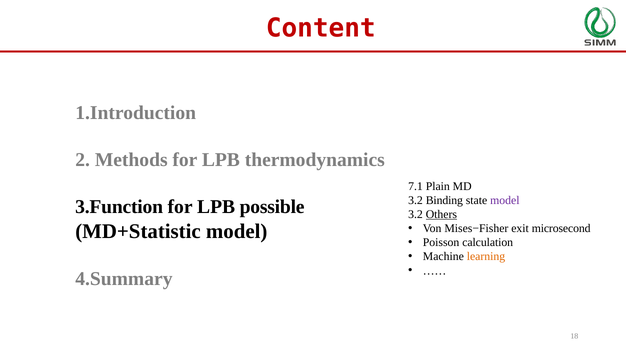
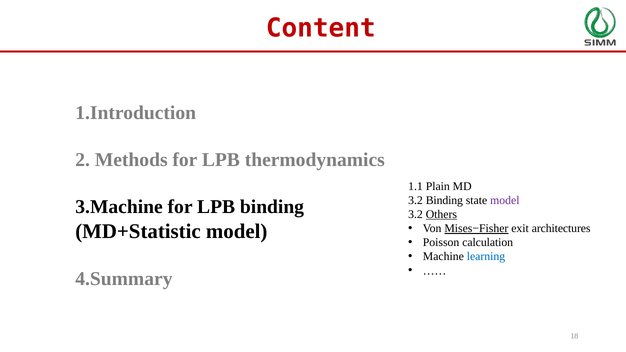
7.1: 7.1 -> 1.1 (416, 186)
3.Function: 3.Function -> 3.Machine (119, 207)
LPB possible: possible -> binding (272, 207)
Mises−Fisher underline: none -> present (476, 228)
microsecond: microsecond -> architectures (561, 228)
learning colour: orange -> blue (486, 257)
